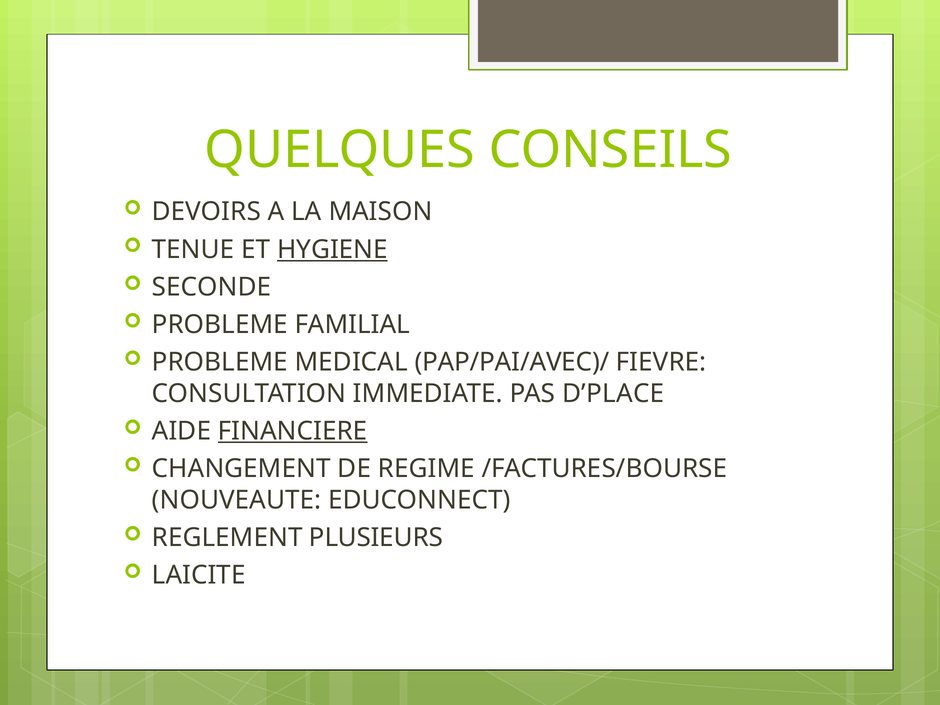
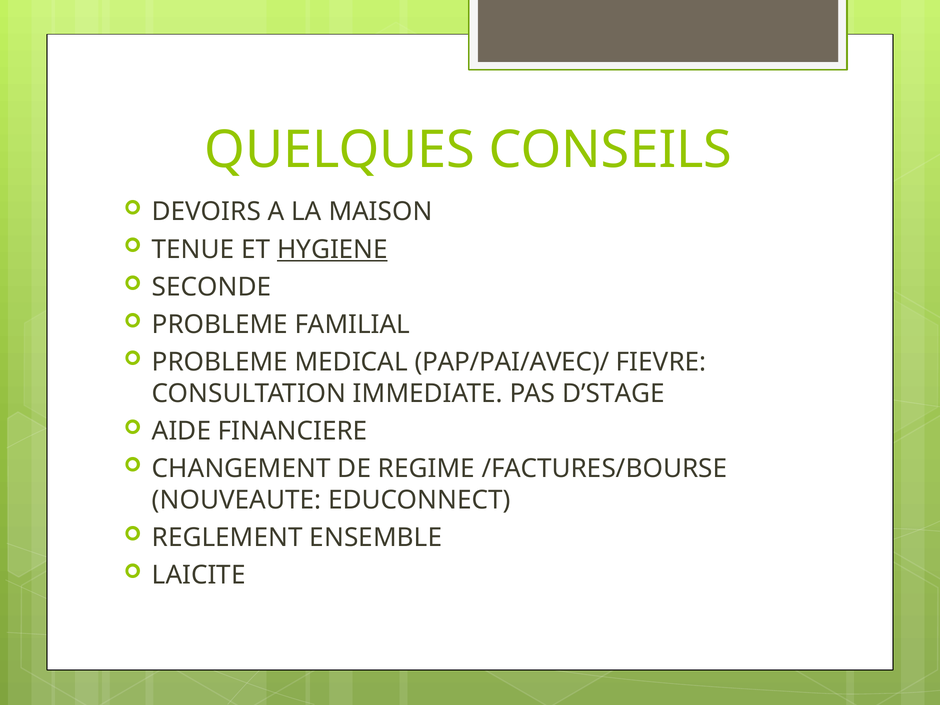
D’PLACE: D’PLACE -> D’STAGE (613, 394)
FINANCIERE underline: present -> none (293, 431)
PLUSIEURS: PLUSIEURS -> ENSEMBLE (376, 538)
